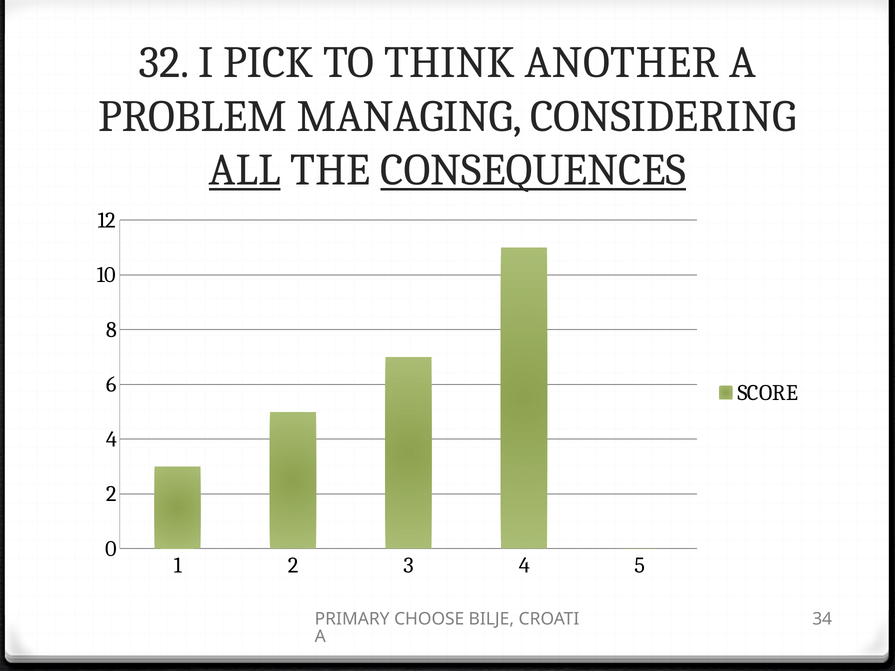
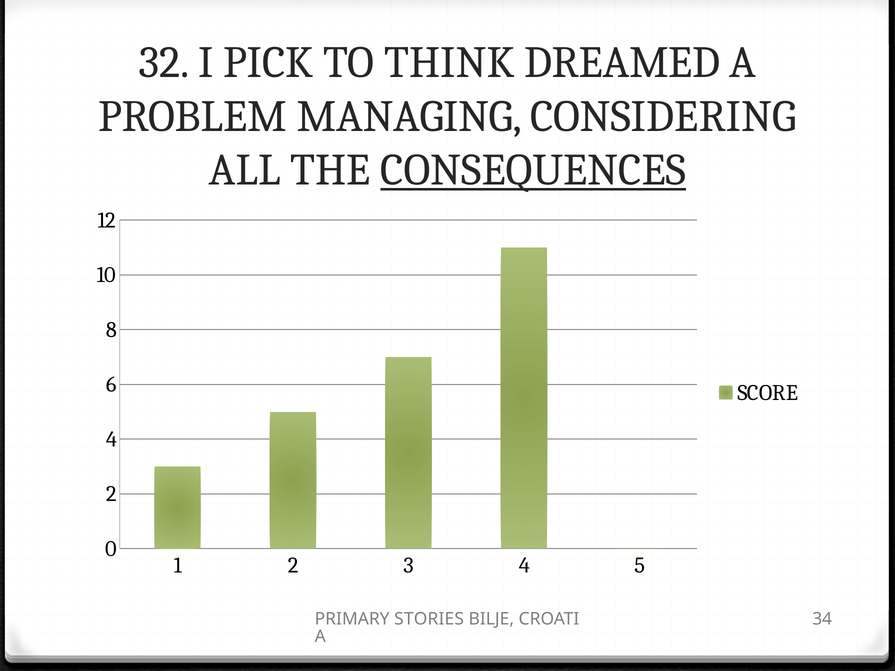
ANOTHER: ANOTHER -> DREAMED (622, 63)
ALL underline: present -> none (245, 170)
CHOOSE: CHOOSE -> STORIES (429, 619)
